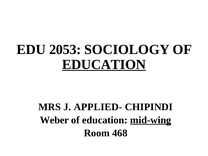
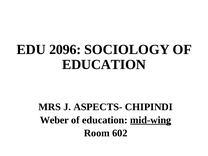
2053: 2053 -> 2096 (65, 49)
EDUCATION underline: present -> none (104, 64)
APPLIED-: APPLIED- -> ASPECTS- (98, 107)
468: 468 -> 602 (120, 133)
